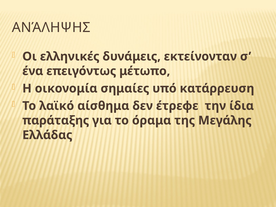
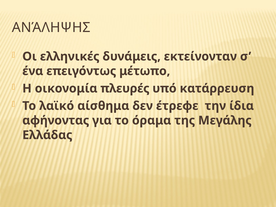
σημαίες: σημαίες -> πλευρές (125, 88)
παράταξης: παράταξης -> αφήνοντας (56, 120)
